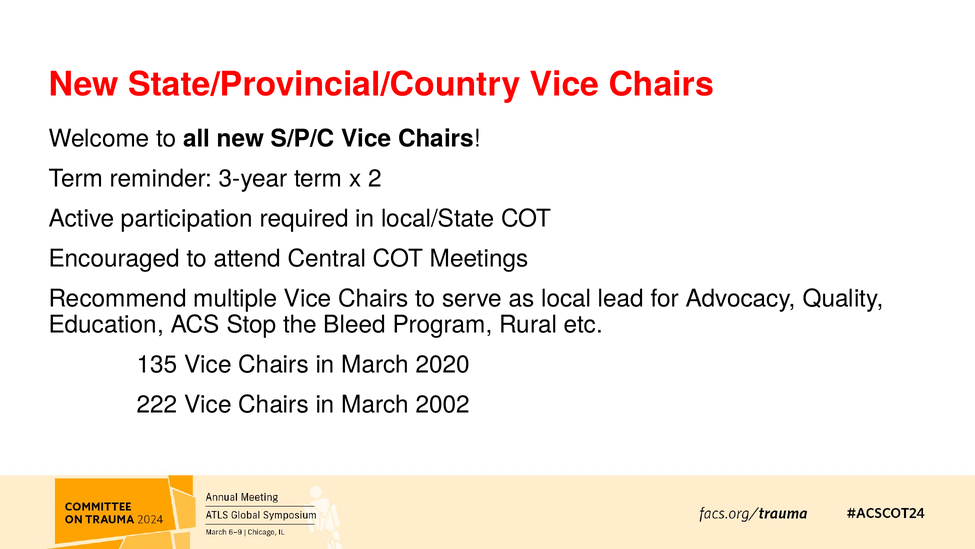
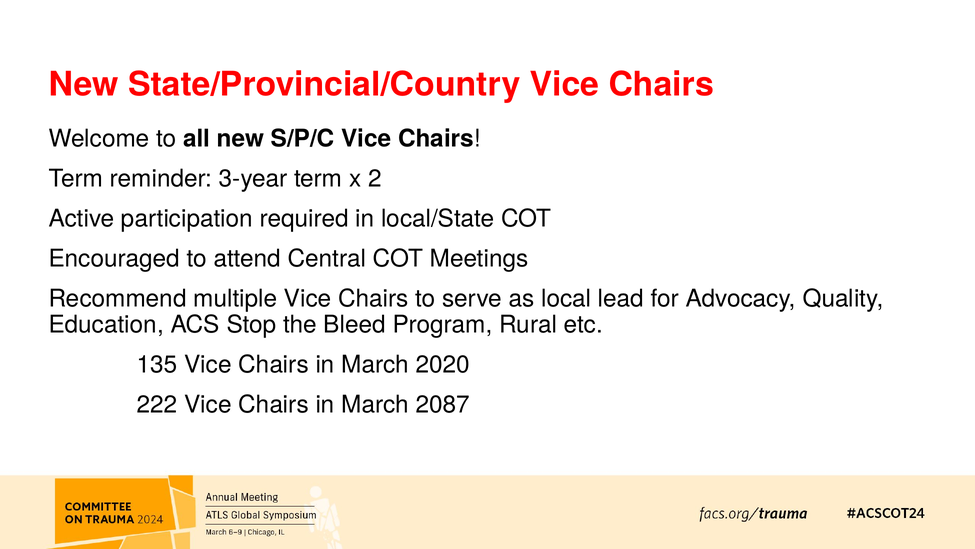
2002: 2002 -> 2087 (443, 404)
